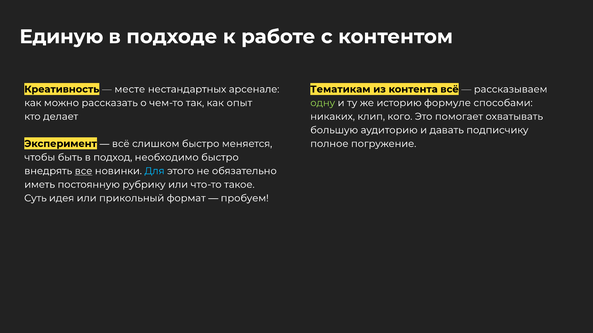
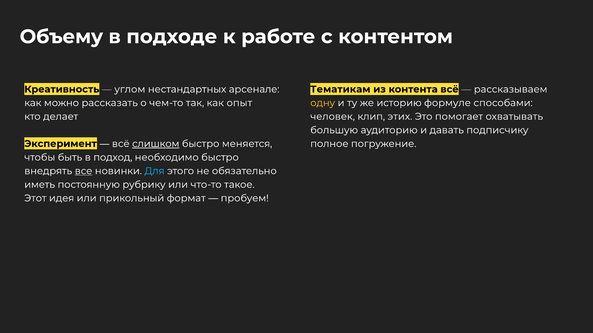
Единую: Единую -> Объему (61, 37)
месте: месте -> углом (130, 89)
одну colour: light green -> yellow (323, 103)
никаких: никаких -> человек (333, 117)
кого: кого -> этих (400, 117)
слишком underline: none -> present (156, 144)
Суть: Суть -> Этот (35, 198)
